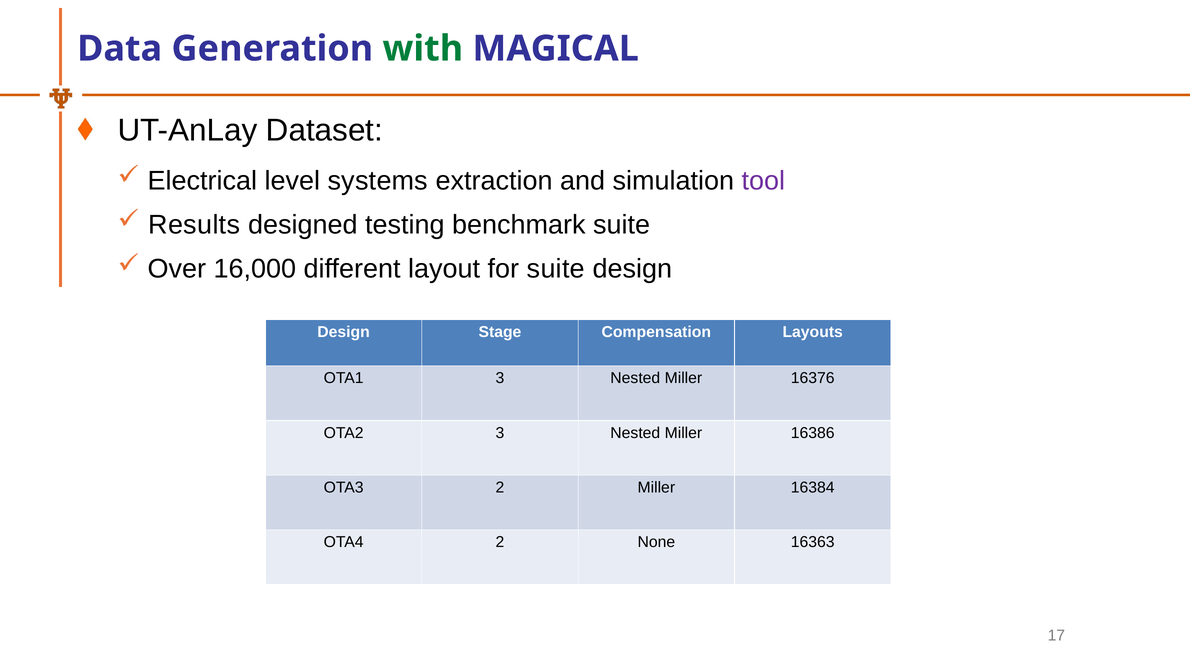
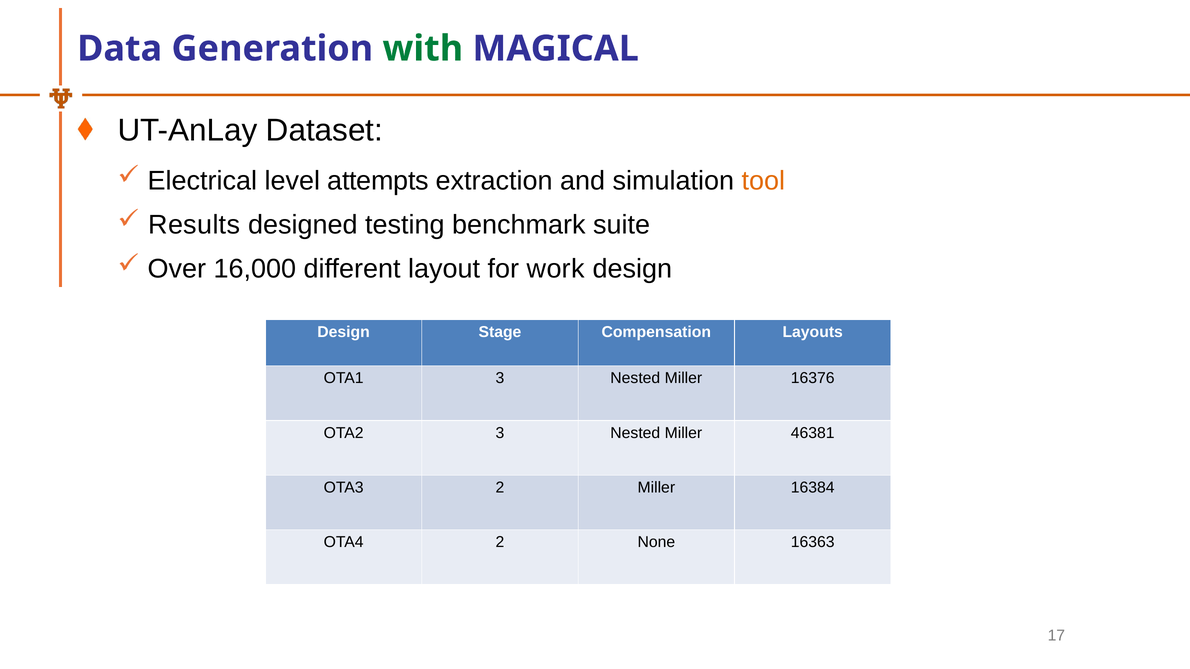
systems: systems -> attempts (378, 181)
tool colour: purple -> orange (763, 181)
for suite: suite -> work (556, 269)
16386: 16386 -> 46381 (813, 433)
